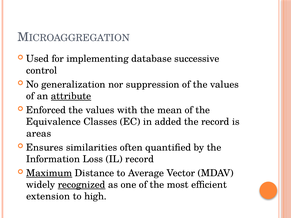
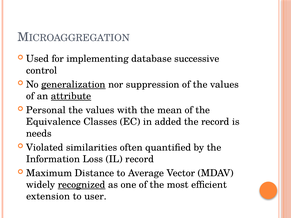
generalization underline: none -> present (73, 85)
Enforced: Enforced -> Personal (46, 110)
areas: areas -> needs (39, 134)
Ensures: Ensures -> Violated (45, 148)
Maximum underline: present -> none (49, 173)
high: high -> user (95, 197)
